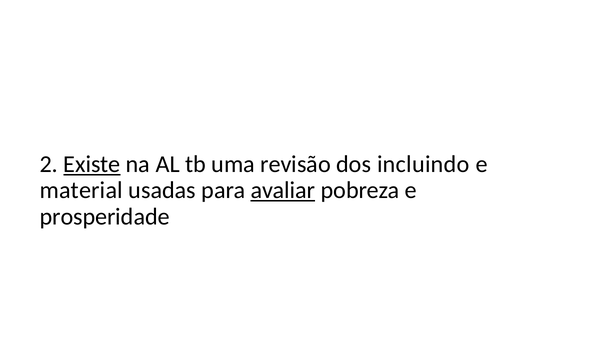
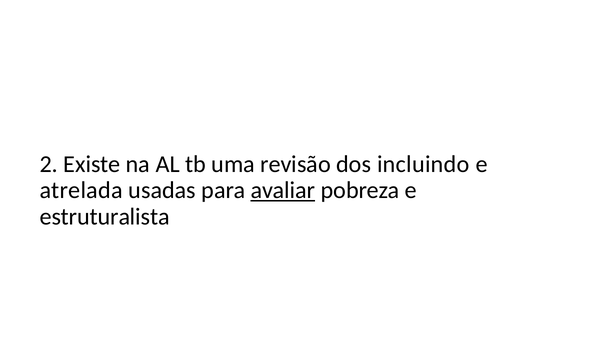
Existe underline: present -> none (92, 164)
material: material -> atrelada (81, 190)
prosperidade: prosperidade -> estruturalista (105, 216)
